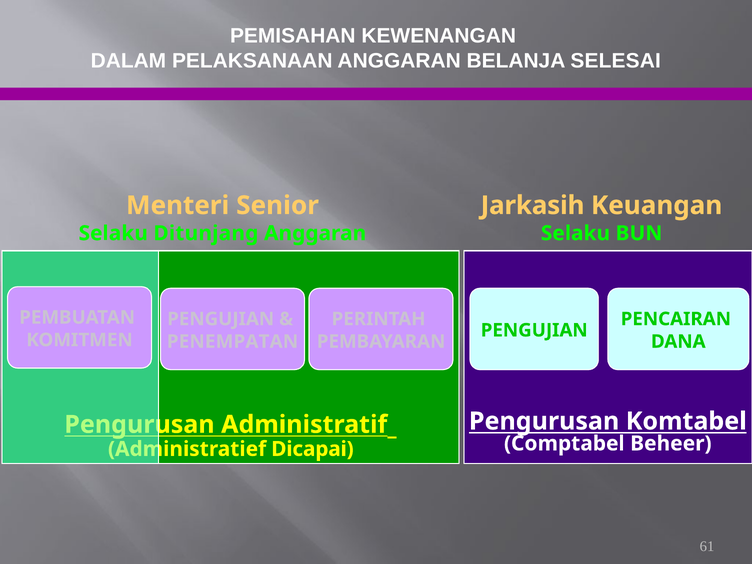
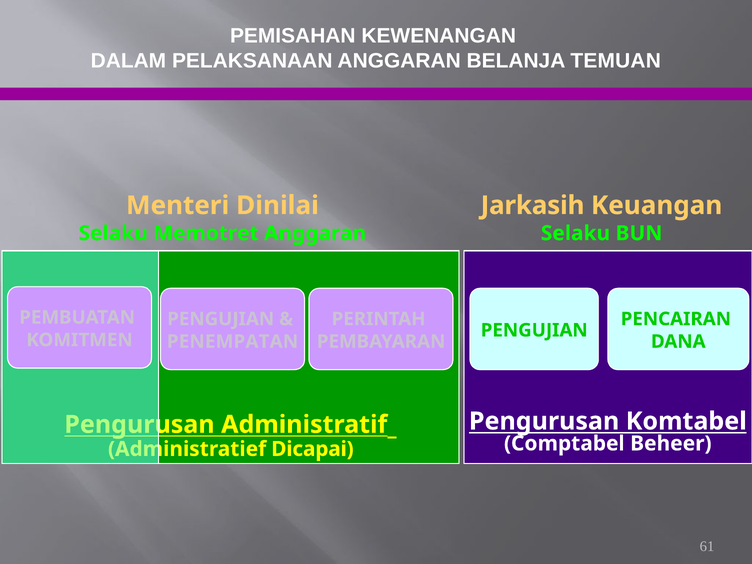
SELESAI: SELESAI -> TEMUAN (616, 61)
Senior: Senior -> Dinilai (278, 205)
Ditunjang: Ditunjang -> Memotret (206, 233)
